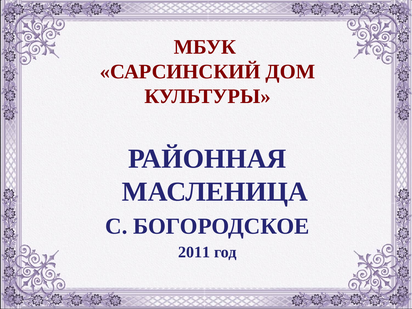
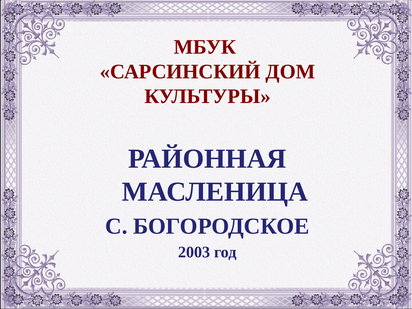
2011: 2011 -> 2003 (194, 252)
